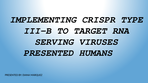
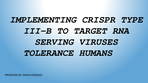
PRESENTED: PRESENTED -> TOLERANCE (49, 53)
